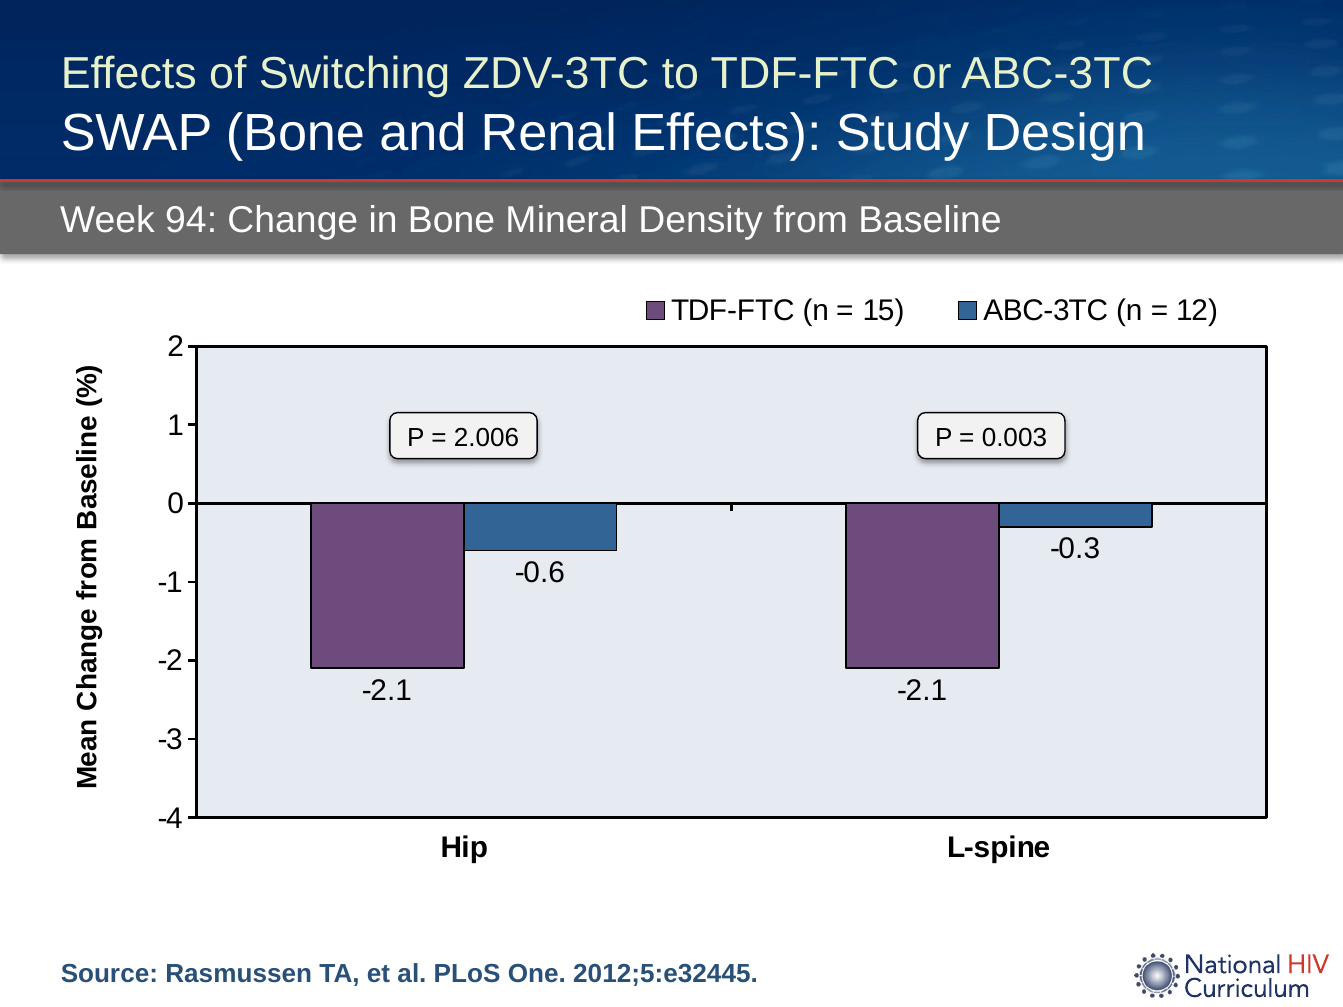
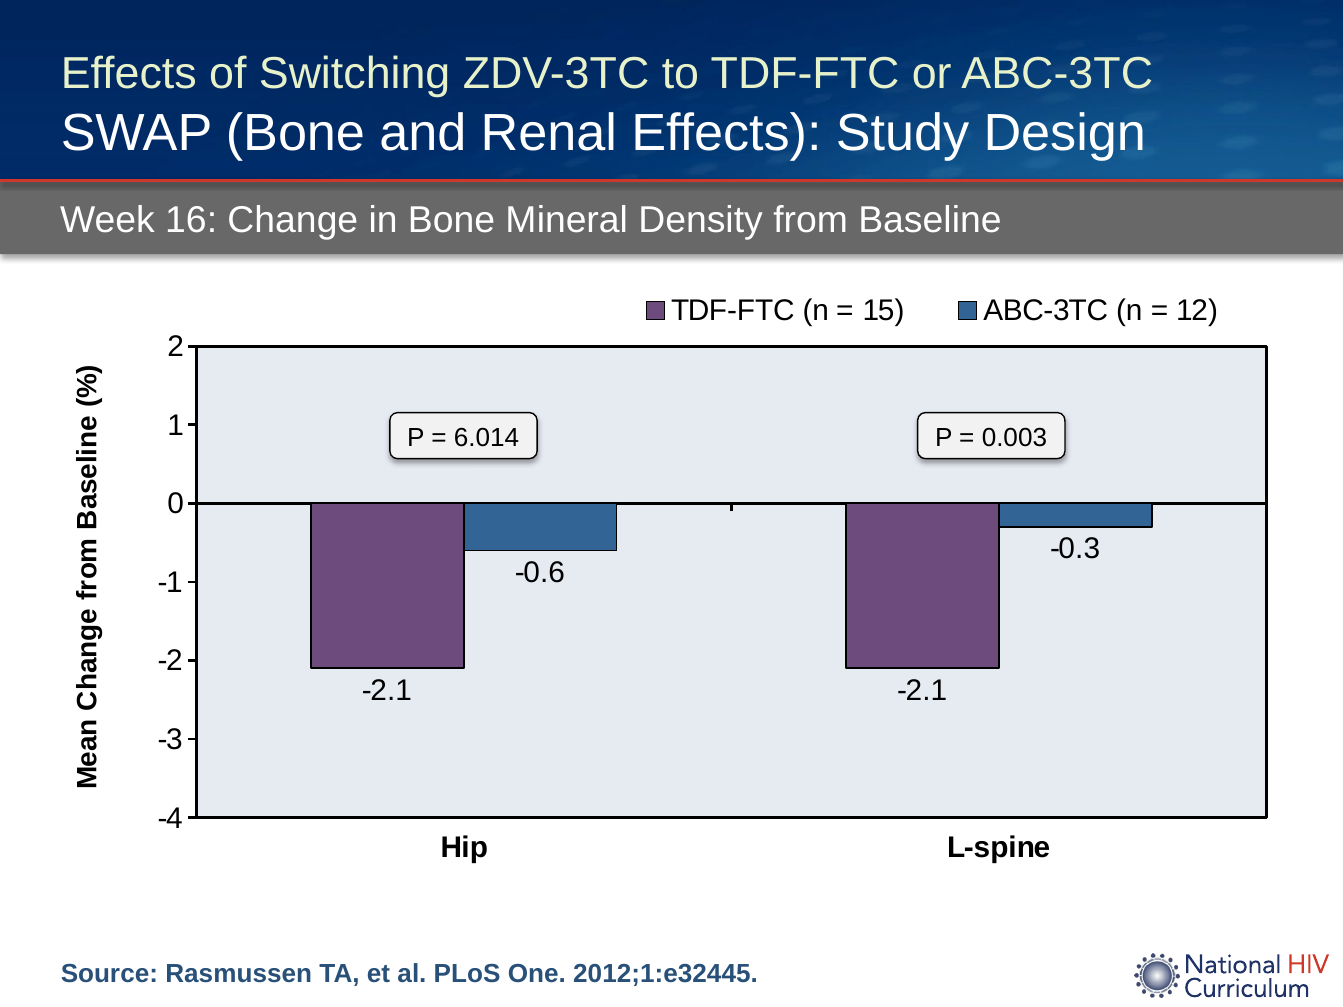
94: 94 -> 16 (191, 220)
2.006: 2.006 -> 6.014 (487, 438)
2012;5:e32445: 2012;5:e32445 -> 2012;1:e32445 (665, 974)
